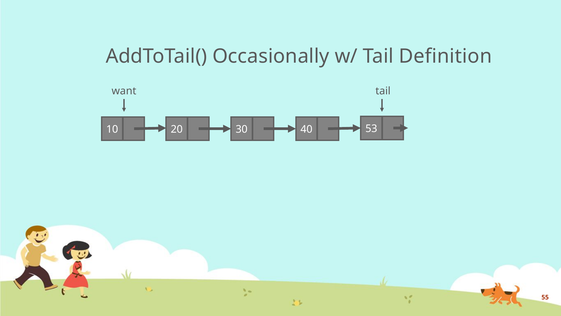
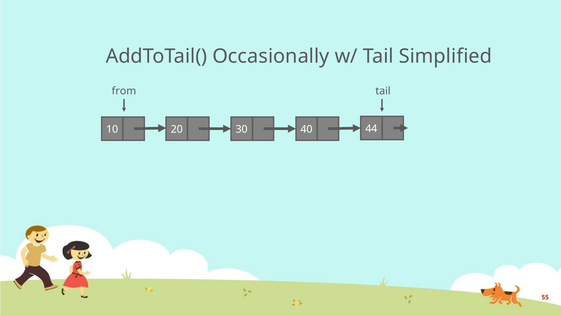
Definition: Definition -> Simplified (445, 56)
want: want -> from (124, 91)
53: 53 -> 44 (371, 129)
